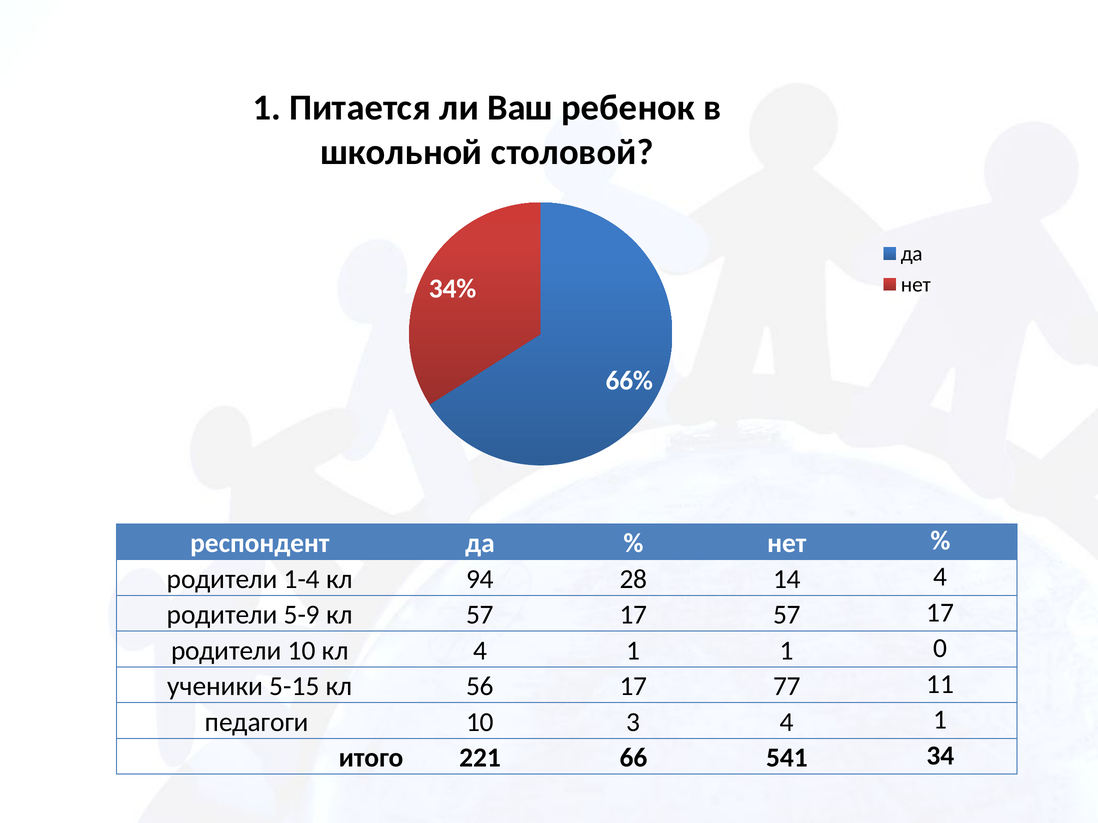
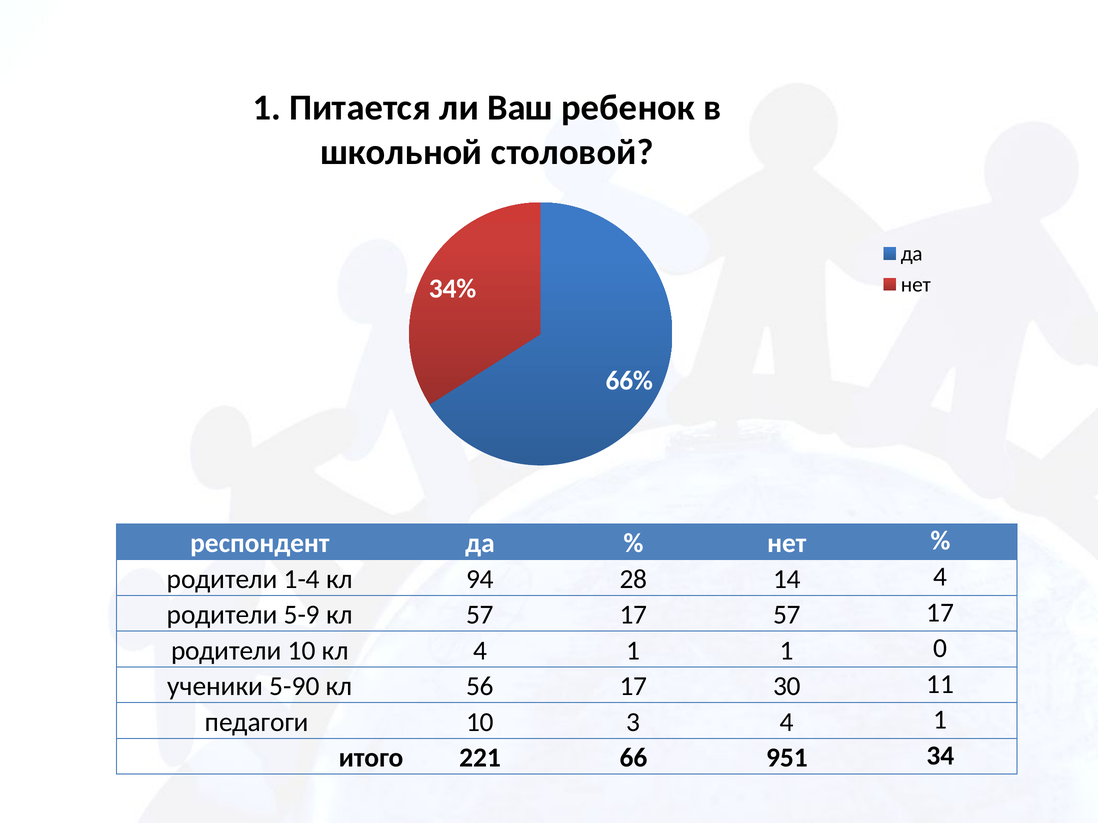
5-15: 5-15 -> 5-90 (294, 687)
77: 77 -> 30 (787, 687)
541: 541 -> 951 (787, 758)
